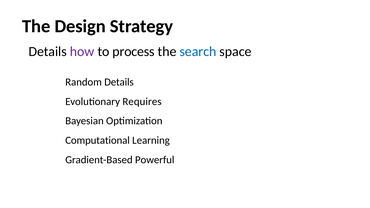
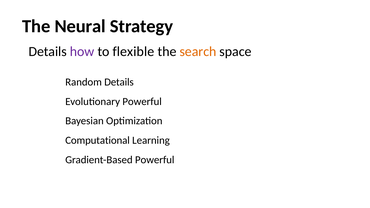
Design: Design -> Neural (80, 26)
process: process -> flexible (133, 52)
search colour: blue -> orange (198, 52)
Evolutionary Requires: Requires -> Powerful (142, 102)
